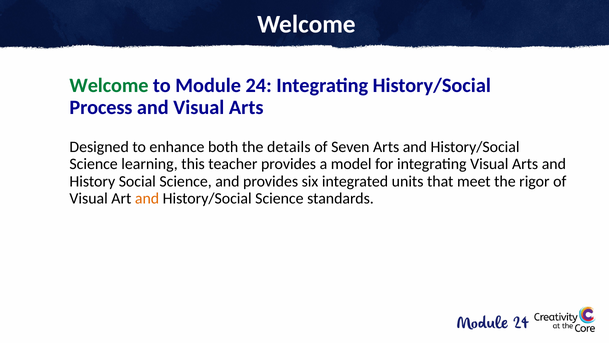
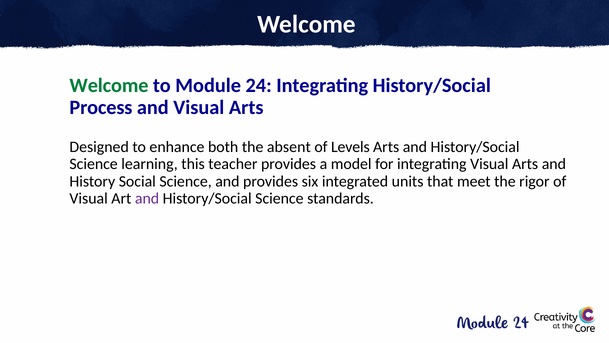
details: details -> absent (289, 147)
Seven: Seven -> Levels (350, 147)
and colour: orange -> purple (147, 198)
